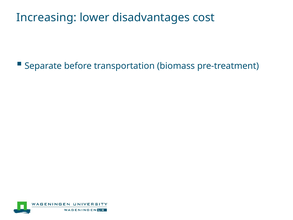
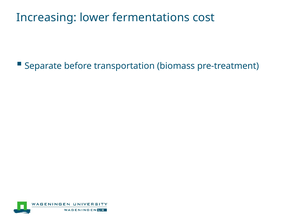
disadvantages: disadvantages -> fermentations (151, 18)
